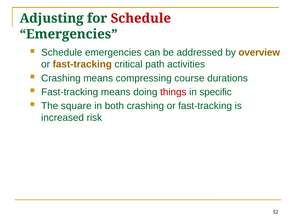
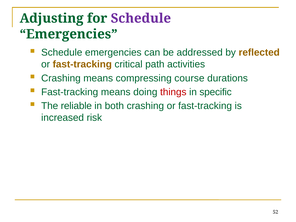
Schedule colour: red -> purple (141, 18)
overview: overview -> reflected (259, 52)
square: square -> reliable (76, 106)
